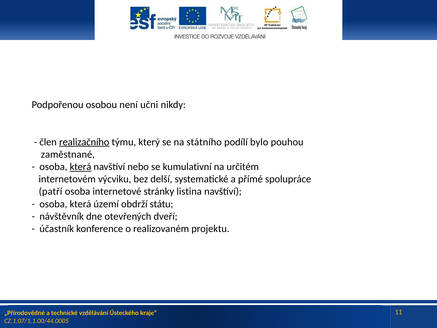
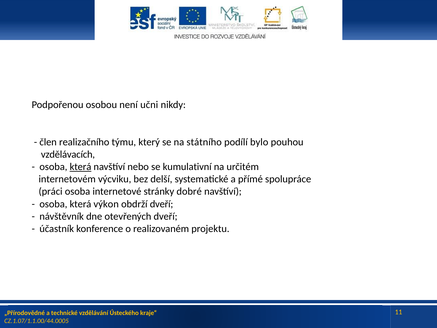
realizačního underline: present -> none (84, 142)
zaměstnané: zaměstnané -> vzdělávacích (68, 154)
patří: patří -> práci (51, 191)
listina: listina -> dobré (189, 191)
území: území -> výkon (106, 204)
obdrží státu: státu -> dveří (162, 204)
